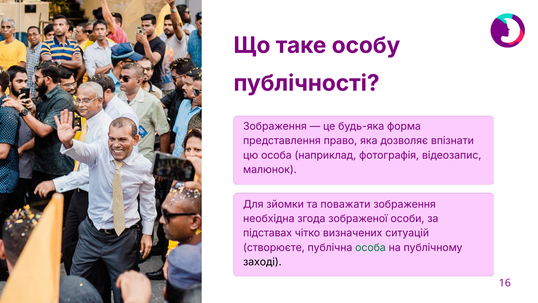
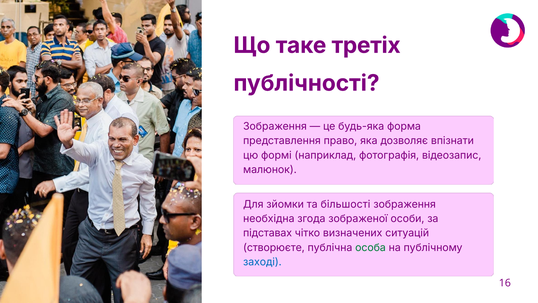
особу: особу -> третіх (366, 45)
цю особа: особа -> формі (276, 155)
поважати: поважати -> більшості (345, 204)
заході colour: black -> blue (262, 262)
